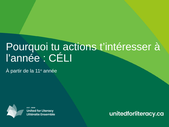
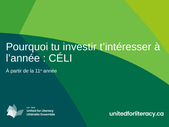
actions: actions -> investir (80, 47)
